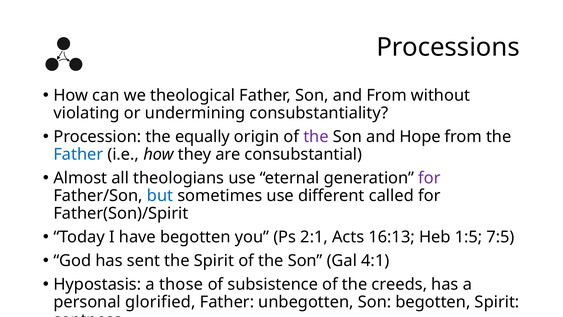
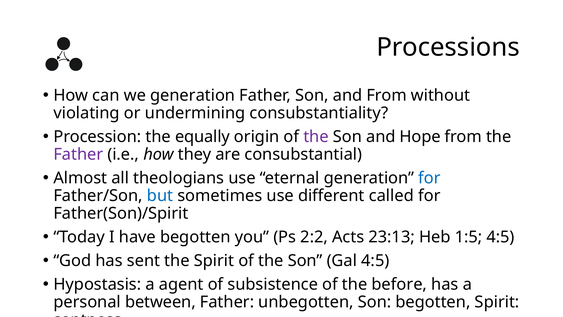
we theological: theological -> generation (193, 95)
Father colour: blue -> purple (78, 154)
for colour: purple -> blue (429, 178)
2:1: 2:1 -> 2:2 (314, 237)
16:13: 16:13 -> 23:13 (392, 237)
1:5 7:5: 7:5 -> 4:5 (501, 237)
Gal 4:1: 4:1 -> 4:5 (375, 261)
those: those -> agent (181, 284)
creeds: creeds -> before (399, 284)
glorified: glorified -> between (160, 302)
